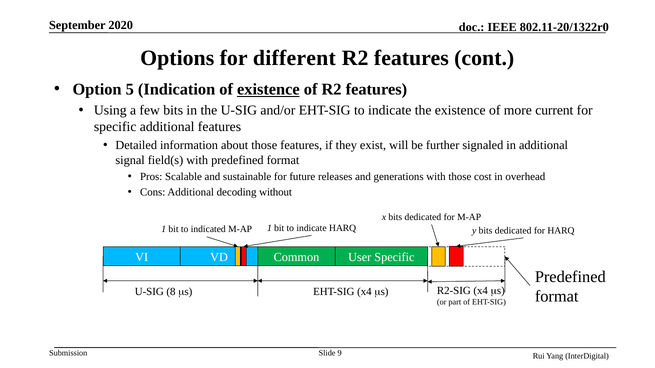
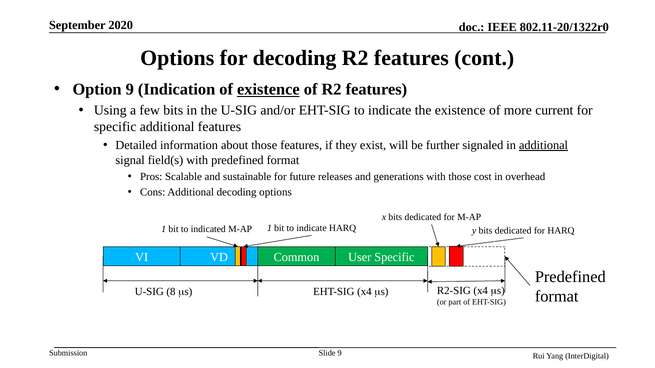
for different: different -> decoding (295, 58)
Option 5: 5 -> 9 (130, 89)
additional underline: none -> present (544, 145)
decoding without: without -> options (276, 193)
